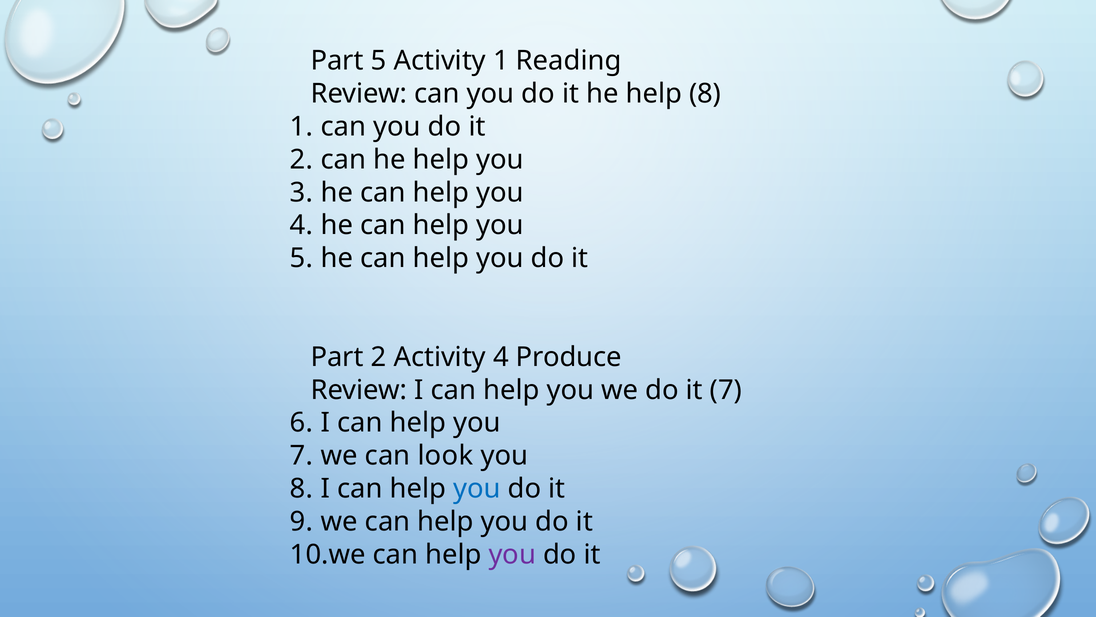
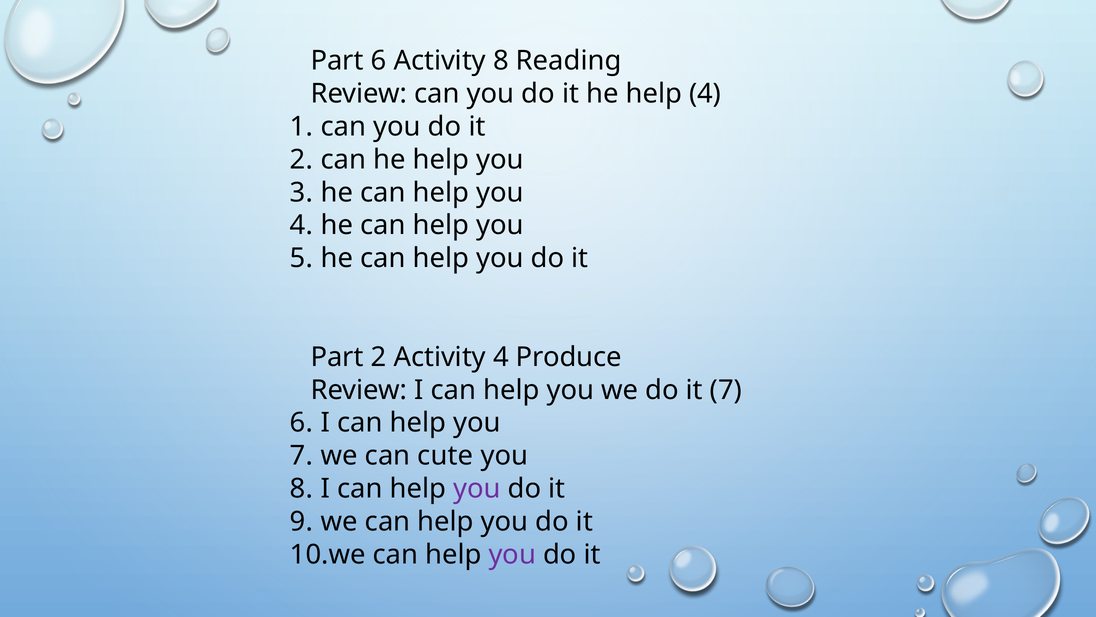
Part 5: 5 -> 6 (379, 61)
Activity 1: 1 -> 8 (501, 61)
help 8: 8 -> 4 (705, 94)
look: look -> cute (445, 455)
you colour: blue -> purple (477, 488)
